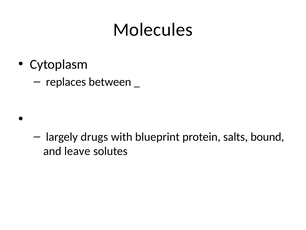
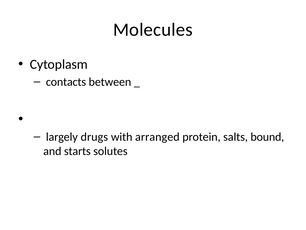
replaces: replaces -> contacts (66, 82)
blueprint: blueprint -> arranged (157, 137)
leave: leave -> starts (77, 151)
